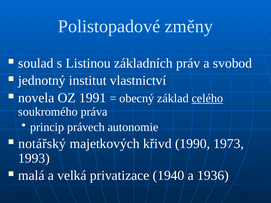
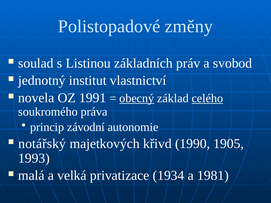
obecný underline: none -> present (137, 98)
právech: právech -> závodní (86, 127)
1973: 1973 -> 1905 (229, 144)
1940: 1940 -> 1934 (169, 176)
1936: 1936 -> 1981 (213, 176)
